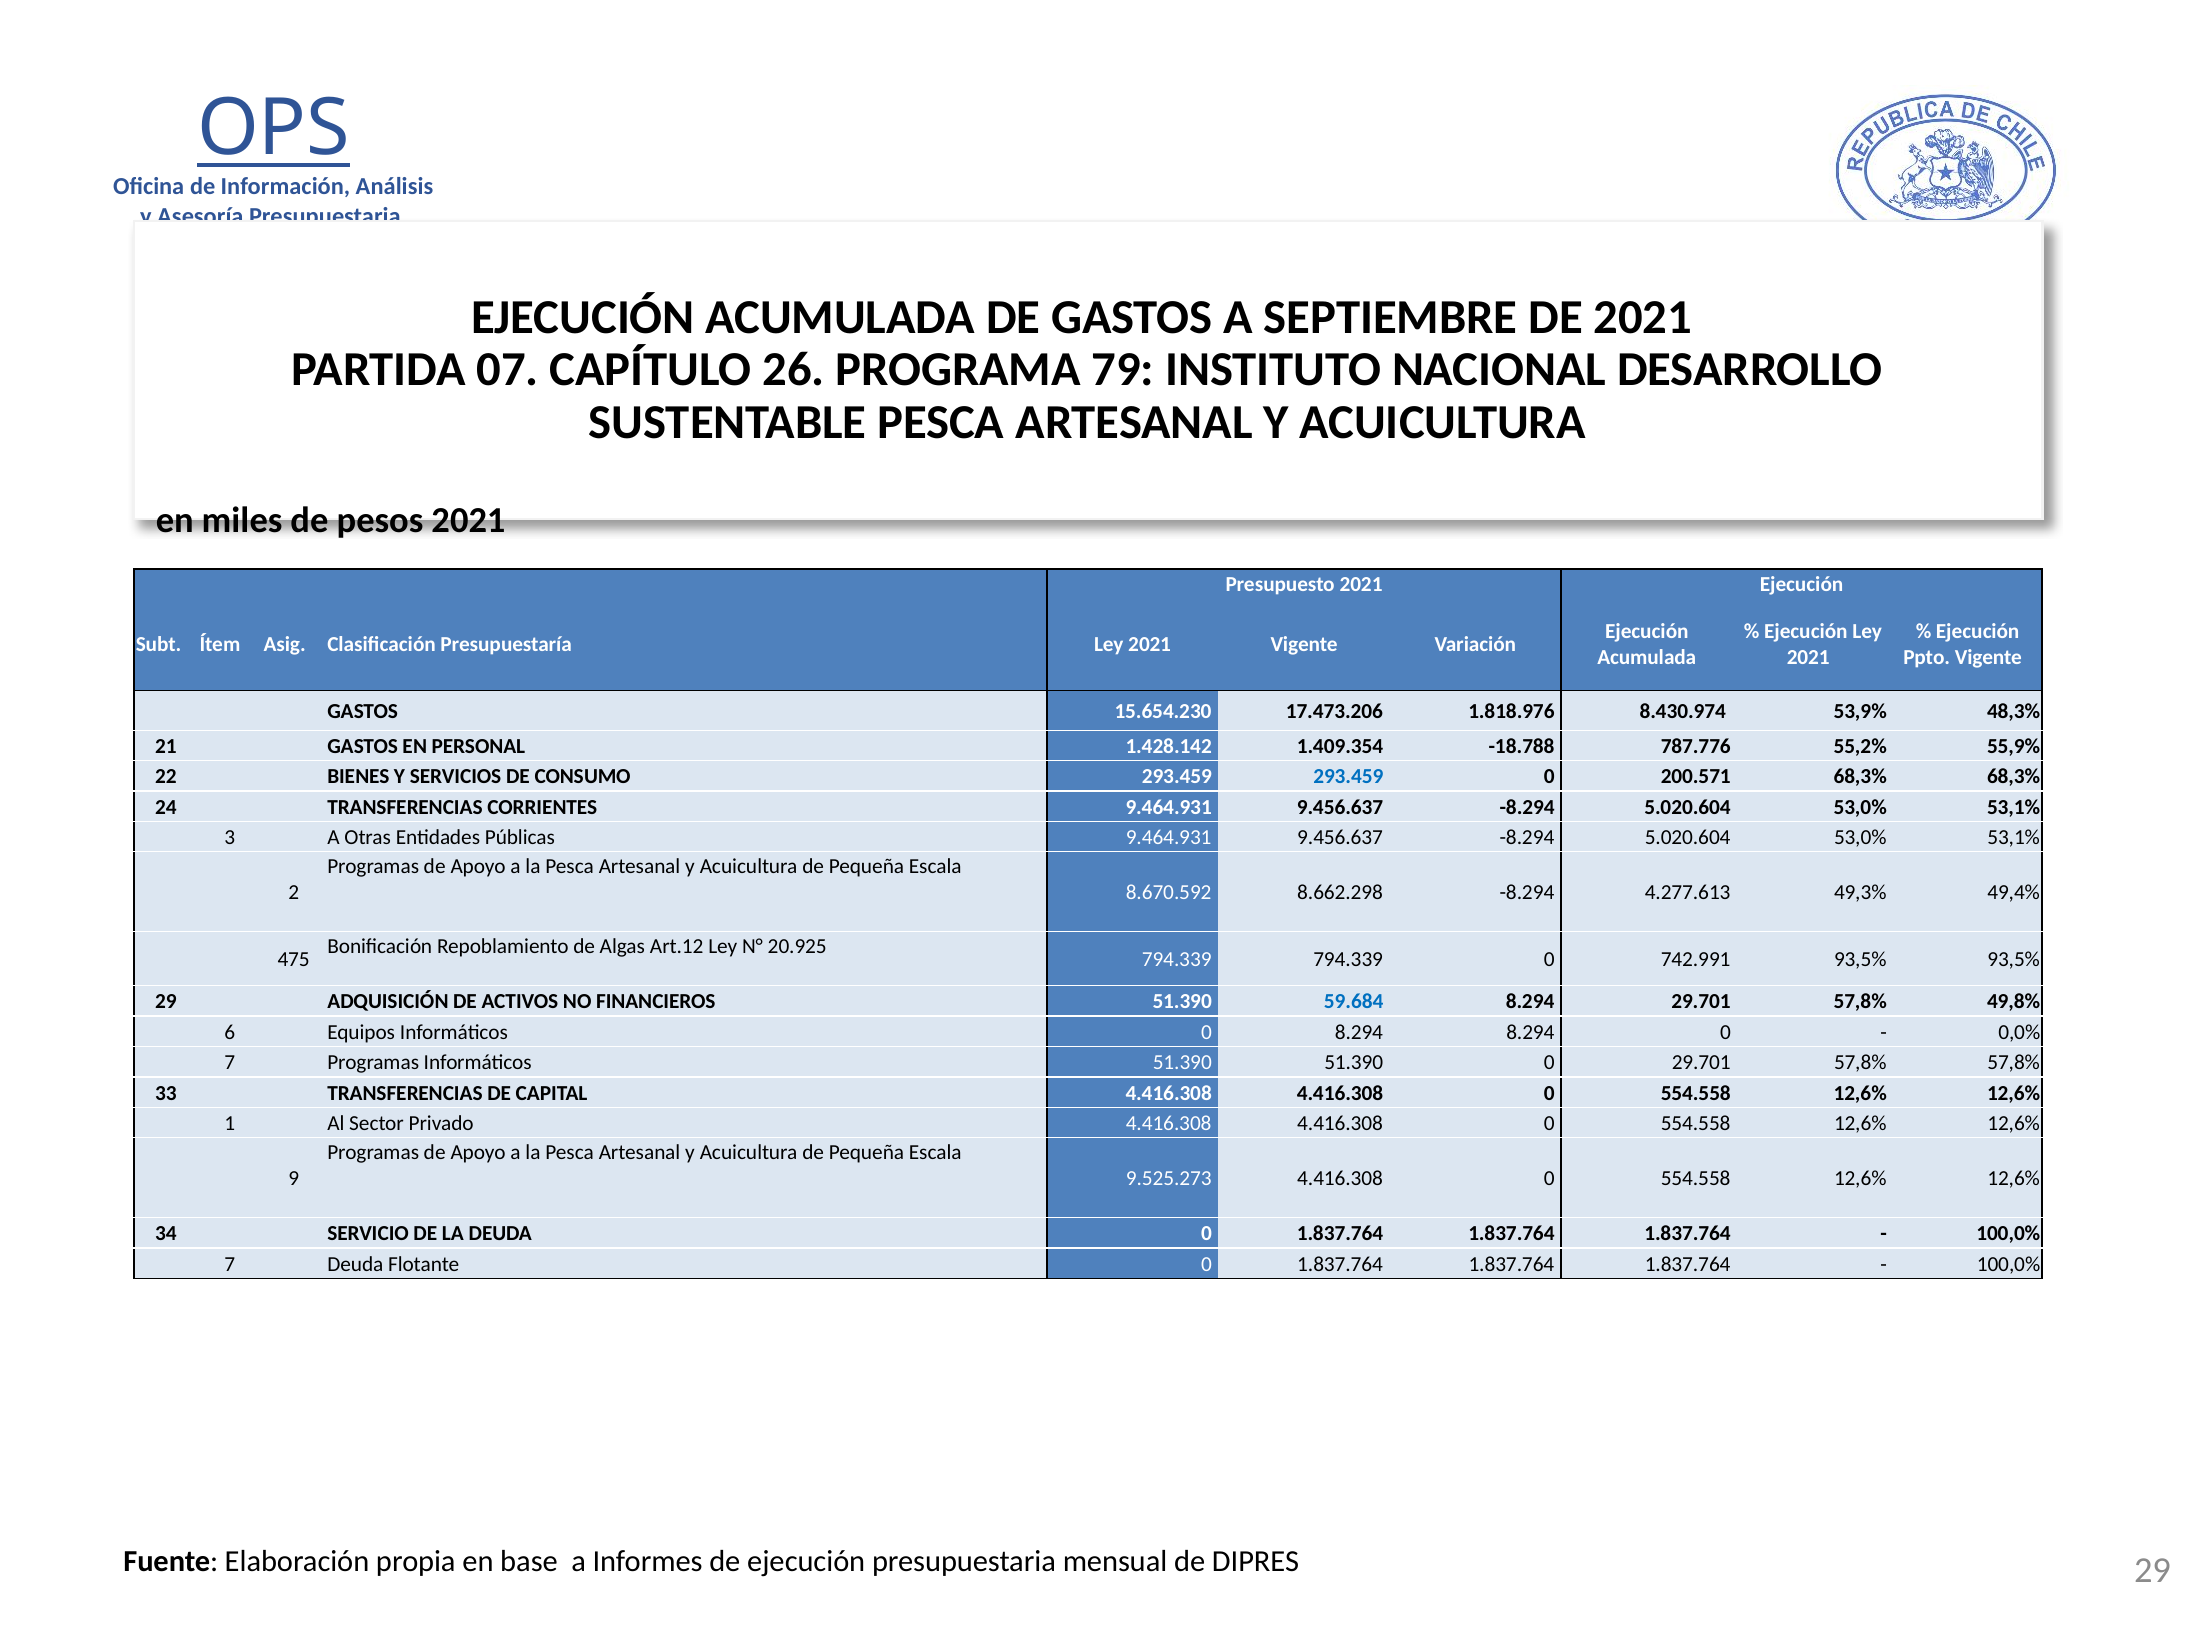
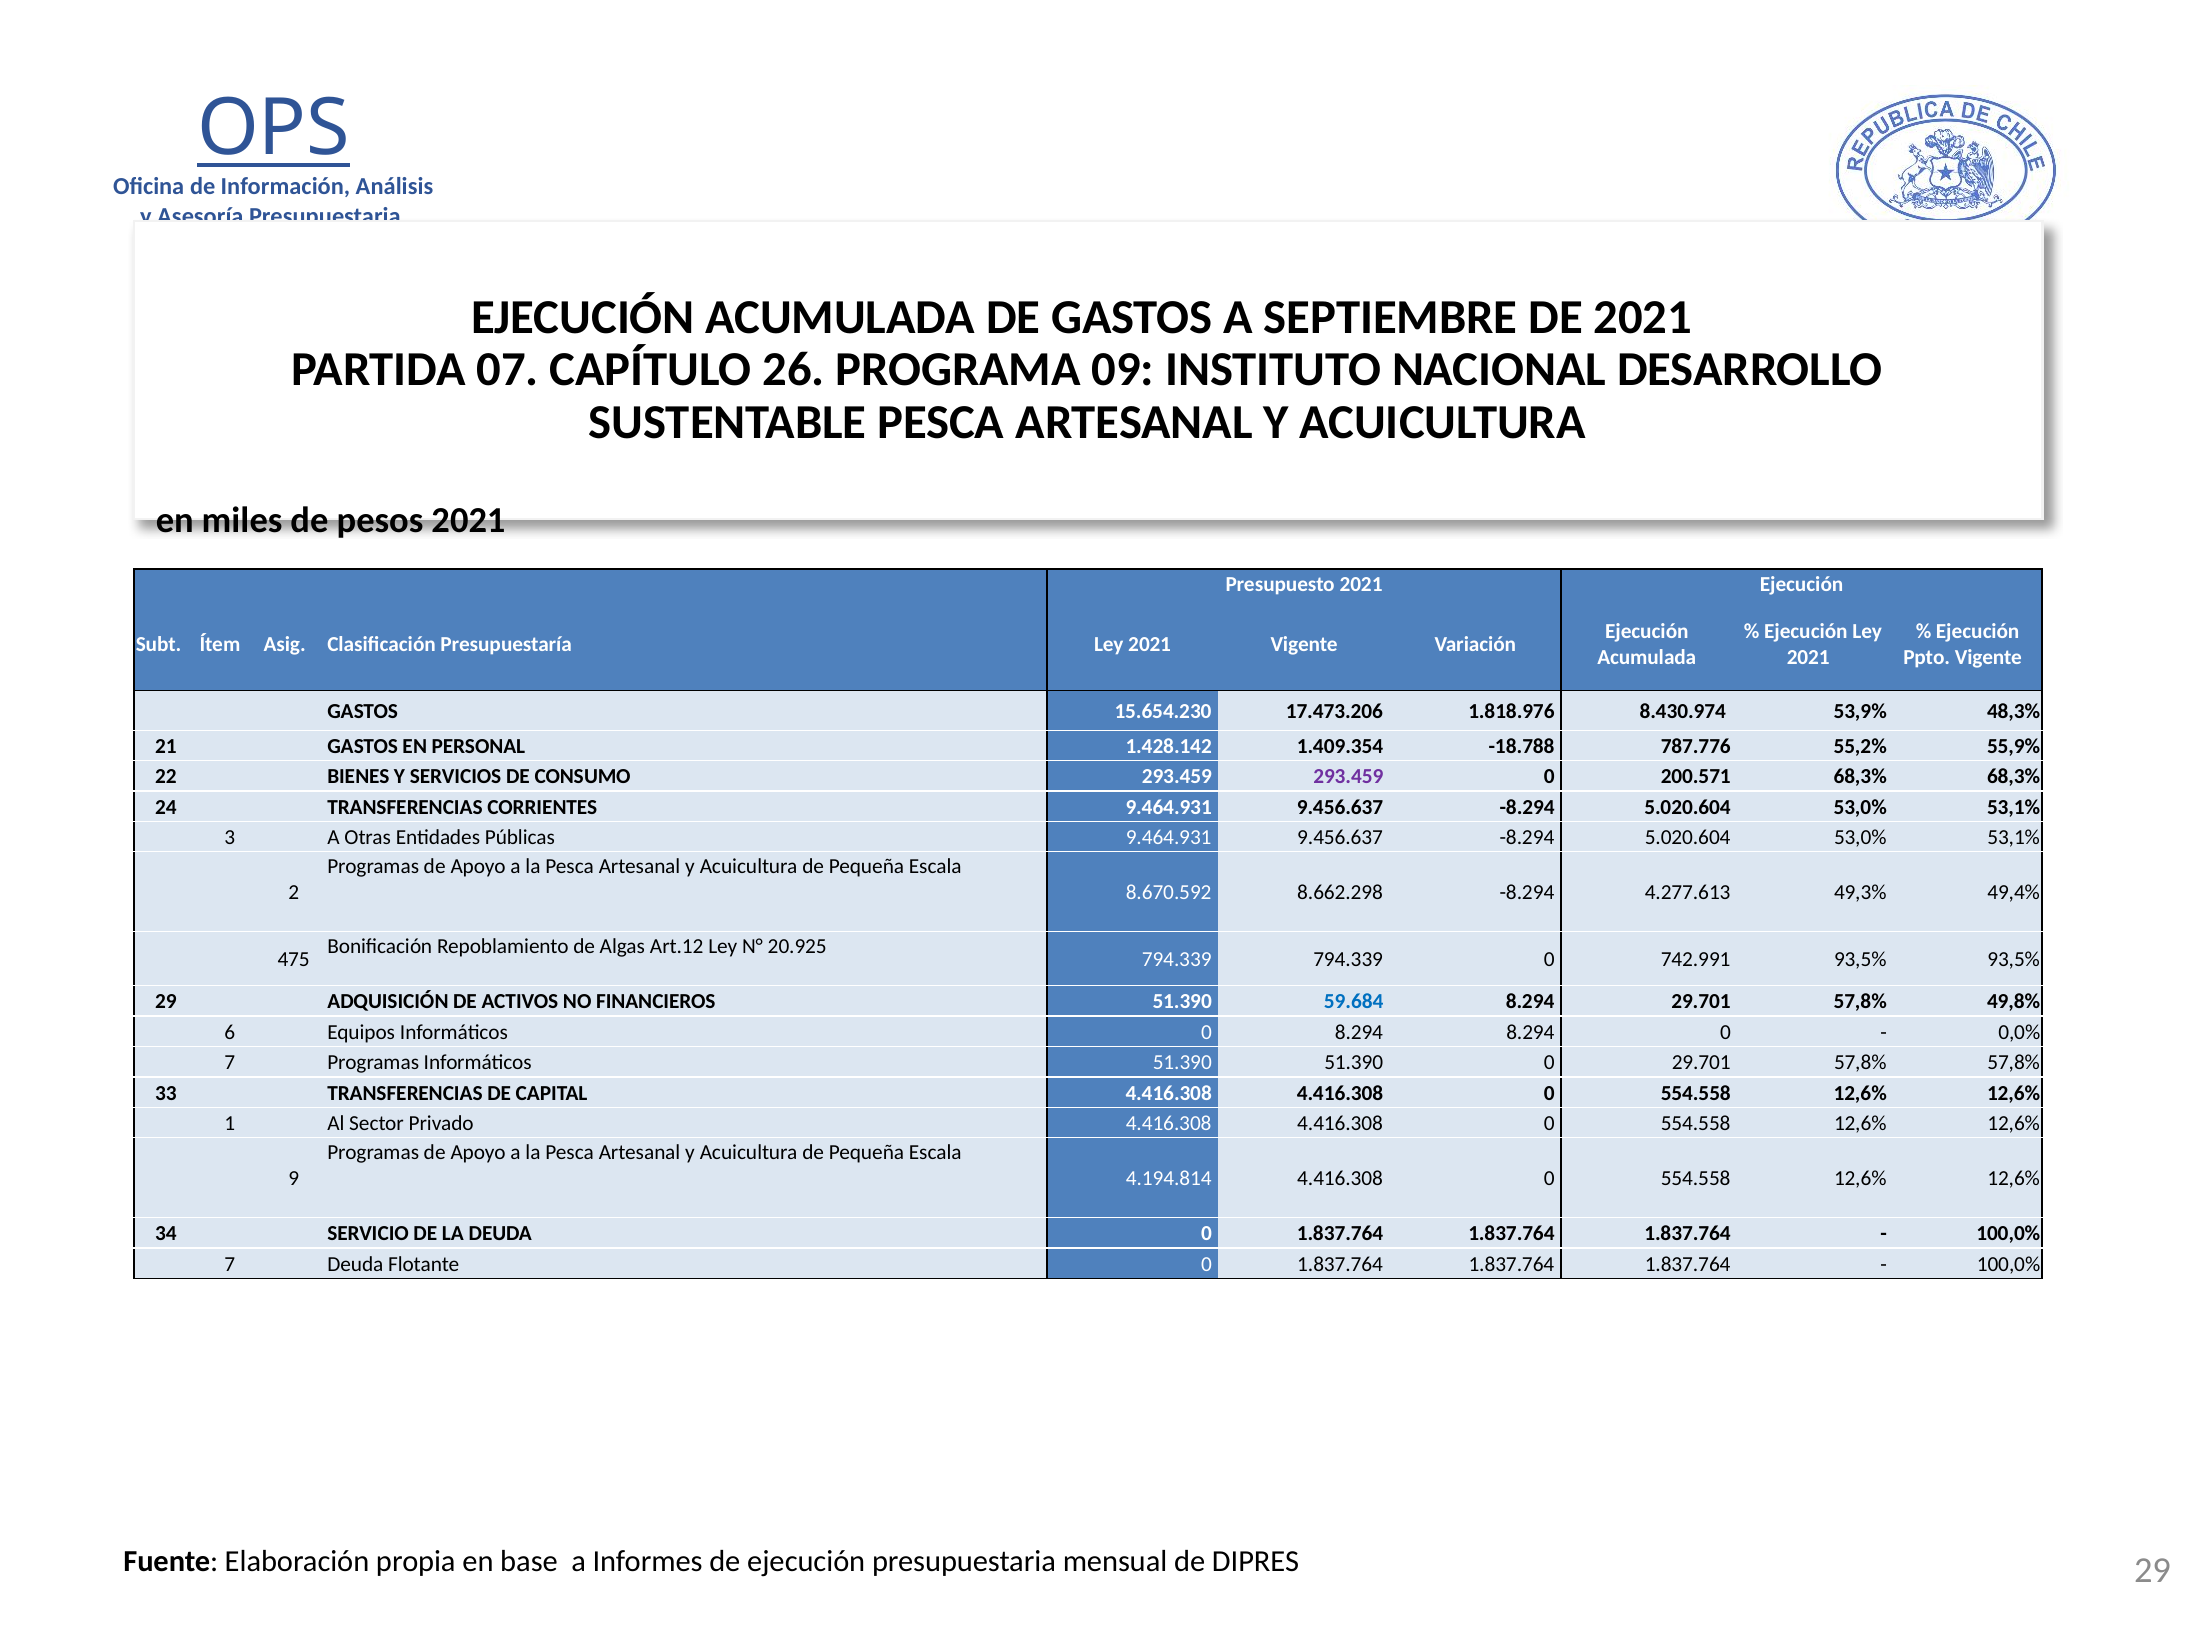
79: 79 -> 09 (1123, 370)
293.459 colour: blue -> purple (1348, 777)
9.525.273: 9.525.273 -> 4.194.814 (1169, 1178)
